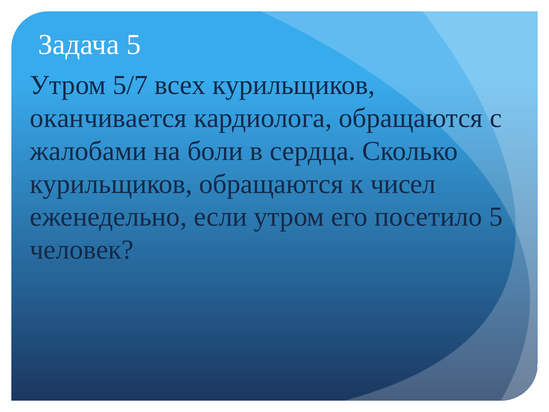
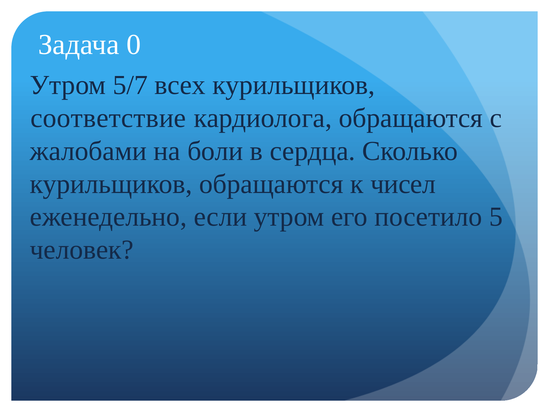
Задача 5: 5 -> 0 (134, 45)
оканчивается: оканчивается -> соответствие (108, 118)
